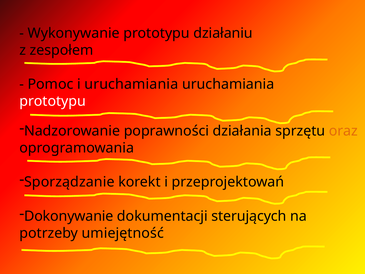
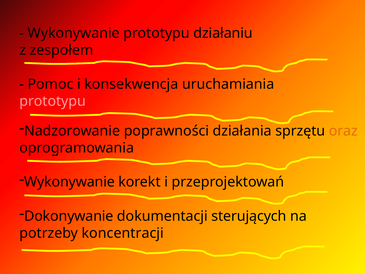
i uruchamiania: uruchamiania -> konsekwencja (131, 84)
prototypu colour: white -> pink (53, 101)
Sporządzanie: Sporządzanie -> Wykonywanie (69, 182)
umiejętność: umiejętność -> koncentracji (123, 233)
